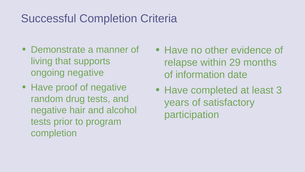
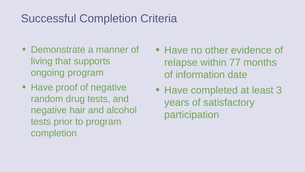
29: 29 -> 77 (235, 62)
ongoing negative: negative -> program (86, 73)
